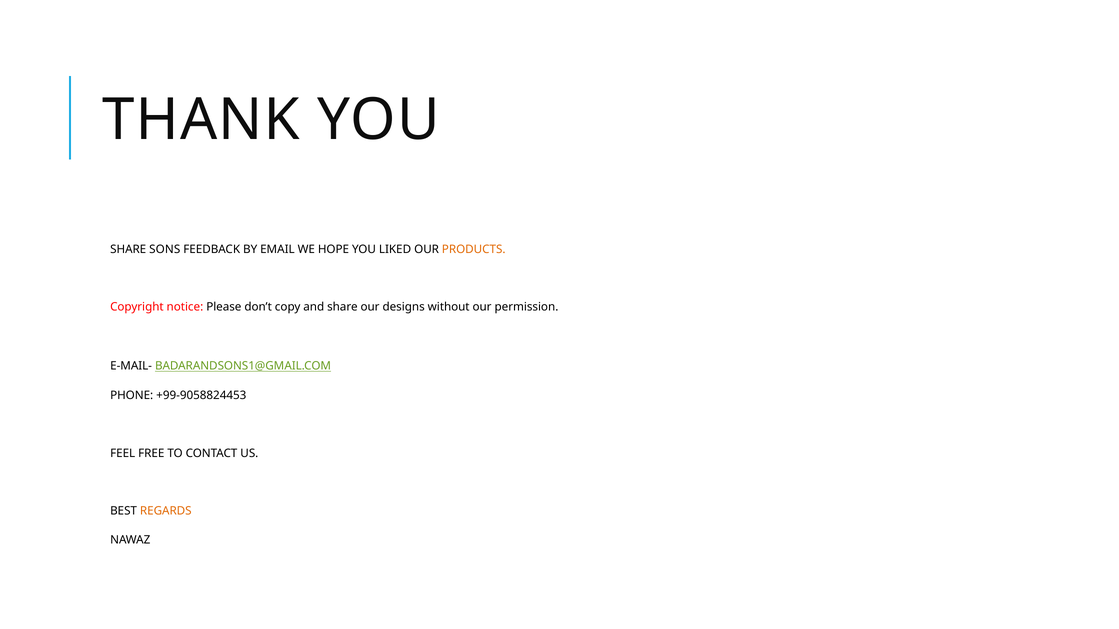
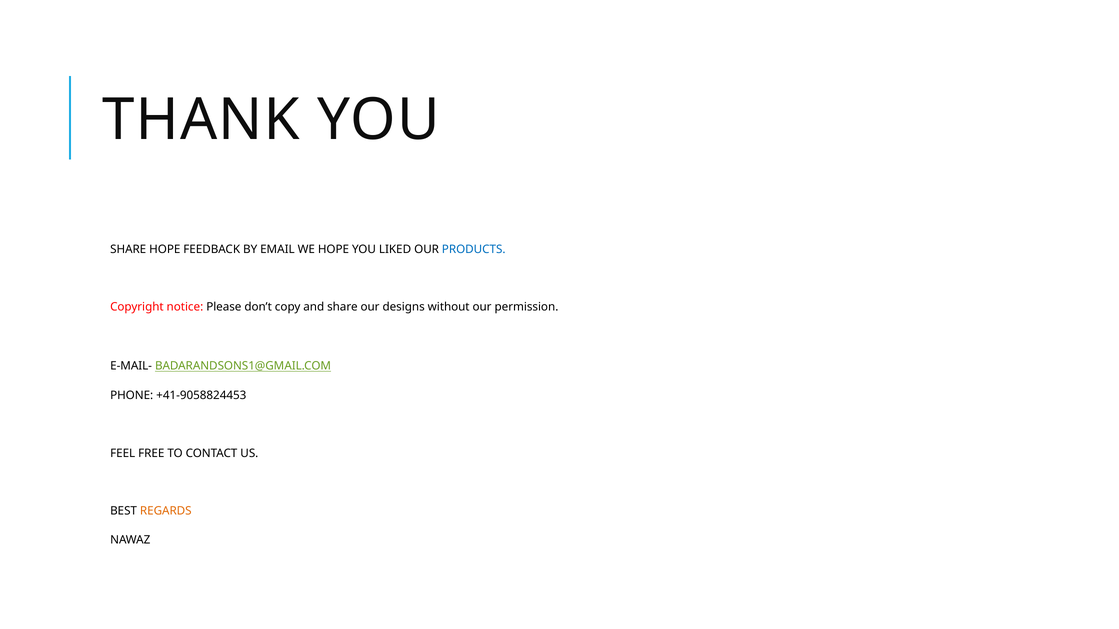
SHARE SONS: SONS -> HOPE (165, 249)
PRODUCTS colour: orange -> blue (474, 249)
+99-9058824453: +99-9058824453 -> +41-9058824453 (201, 396)
